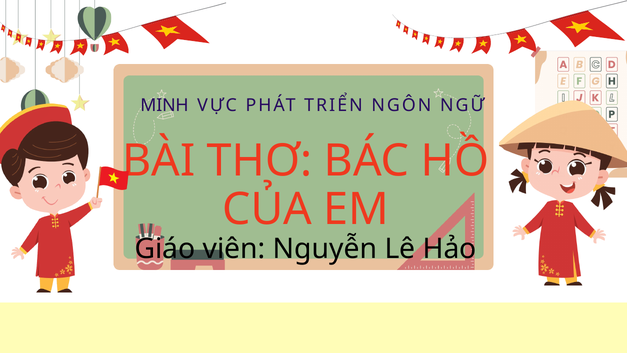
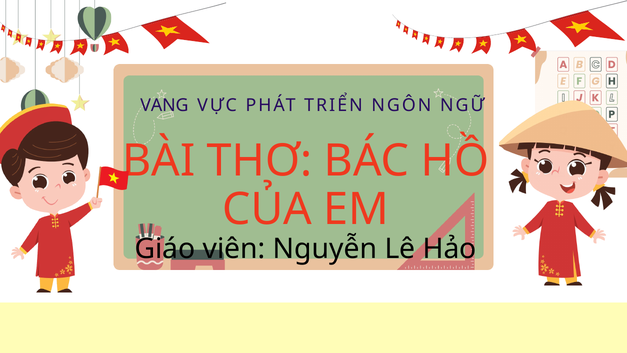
MINH: MINH -> VANG (164, 106)
